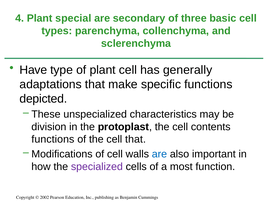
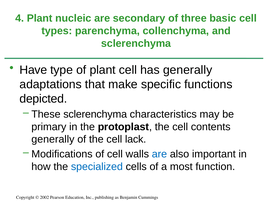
special: special -> nucleic (73, 18)
These unspecialized: unspecialized -> sclerenchyma (95, 114)
division: division -> primary (49, 127)
functions: functions -> generally (53, 140)
cell that: that -> lack (136, 140)
specialized colour: purple -> blue (97, 167)
